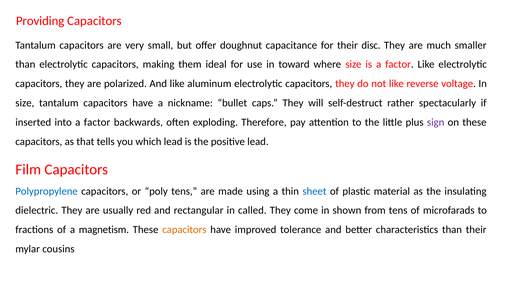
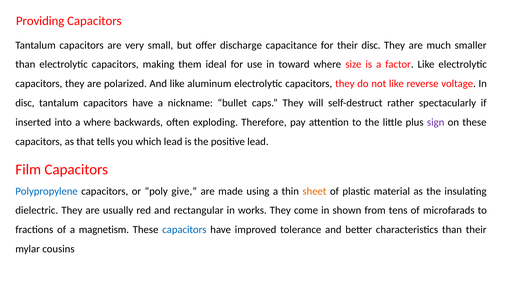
doughnut: doughnut -> discharge (241, 45)
size: size -> disc (25, 103)
into a factor: factor -> where (97, 122)
poly tens: tens -> give (184, 191)
sheet colour: blue -> orange (314, 191)
called: called -> works (252, 211)
capacitors colour: orange -> blue (184, 230)
